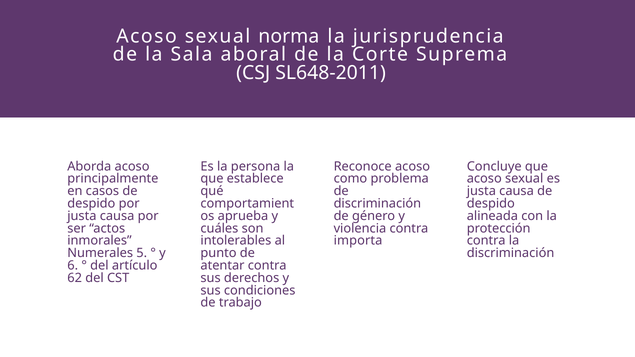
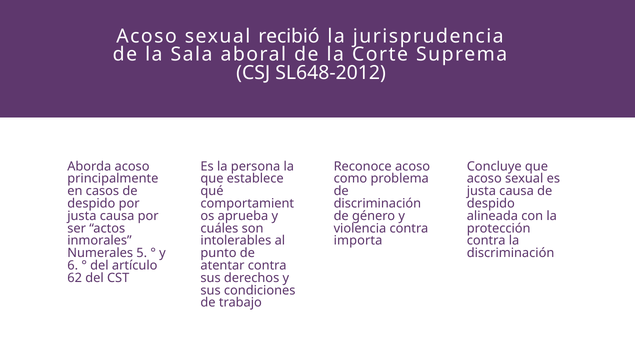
norma: norma -> recibió (289, 36)
SL648-2011: SL648-2011 -> SL648-2012 (331, 73)
